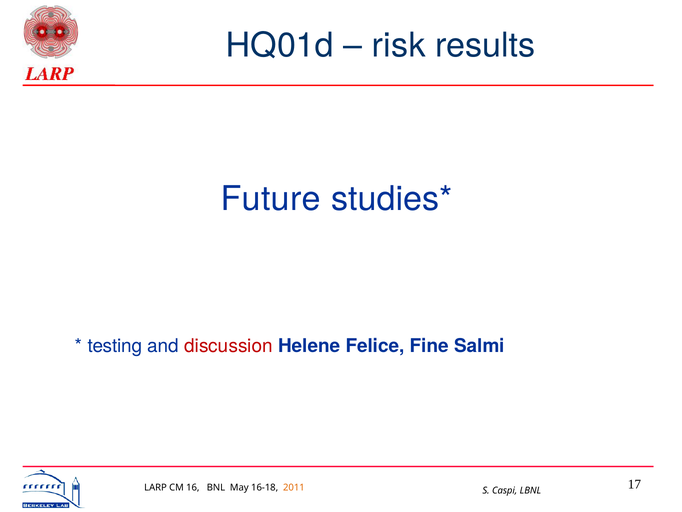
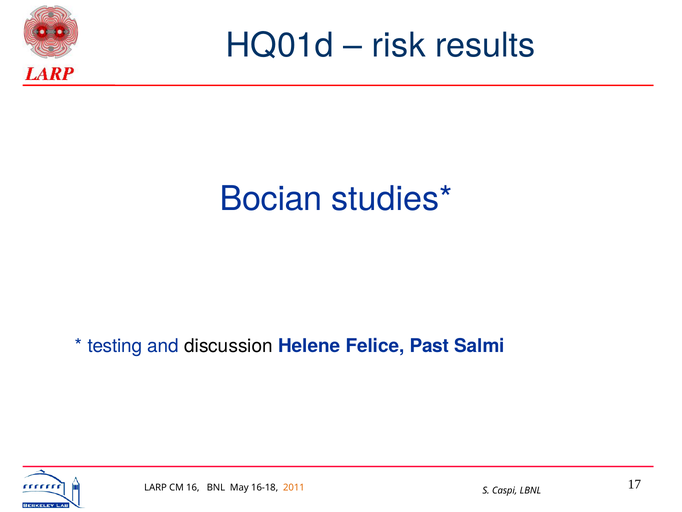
Future: Future -> Bocian (271, 199)
discussion colour: red -> black (229, 346)
Fine: Fine -> Past (429, 346)
